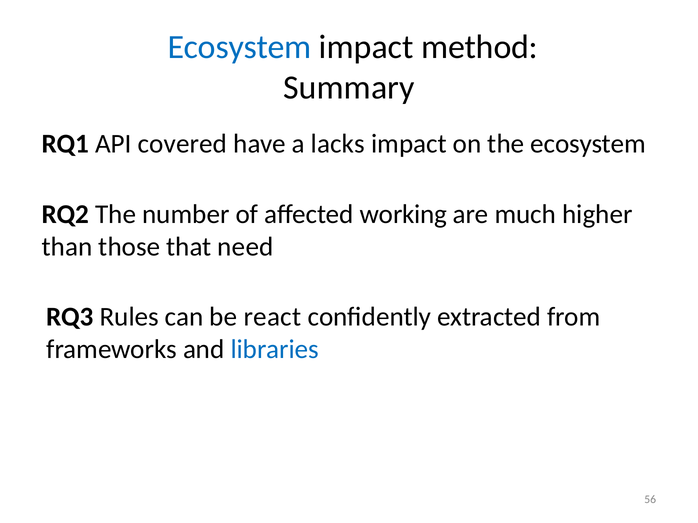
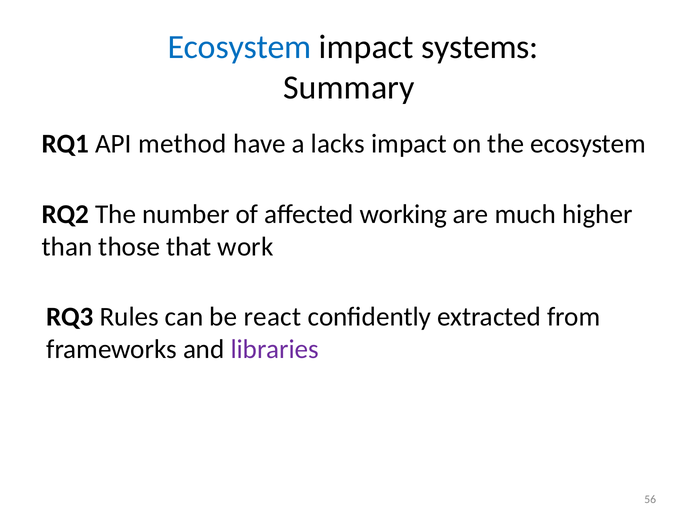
method: method -> systems (480, 47)
covered: covered -> method (182, 144)
need: need -> work (245, 247)
libraries colour: blue -> purple (275, 350)
